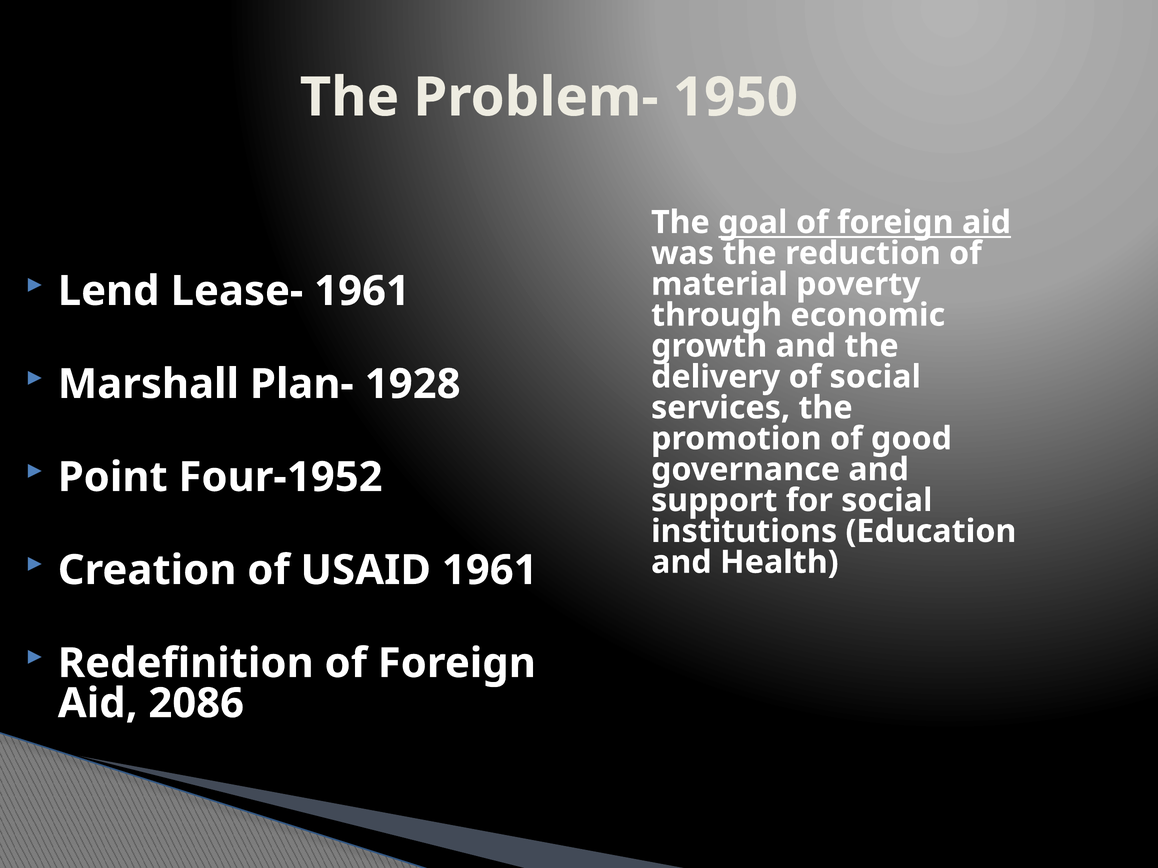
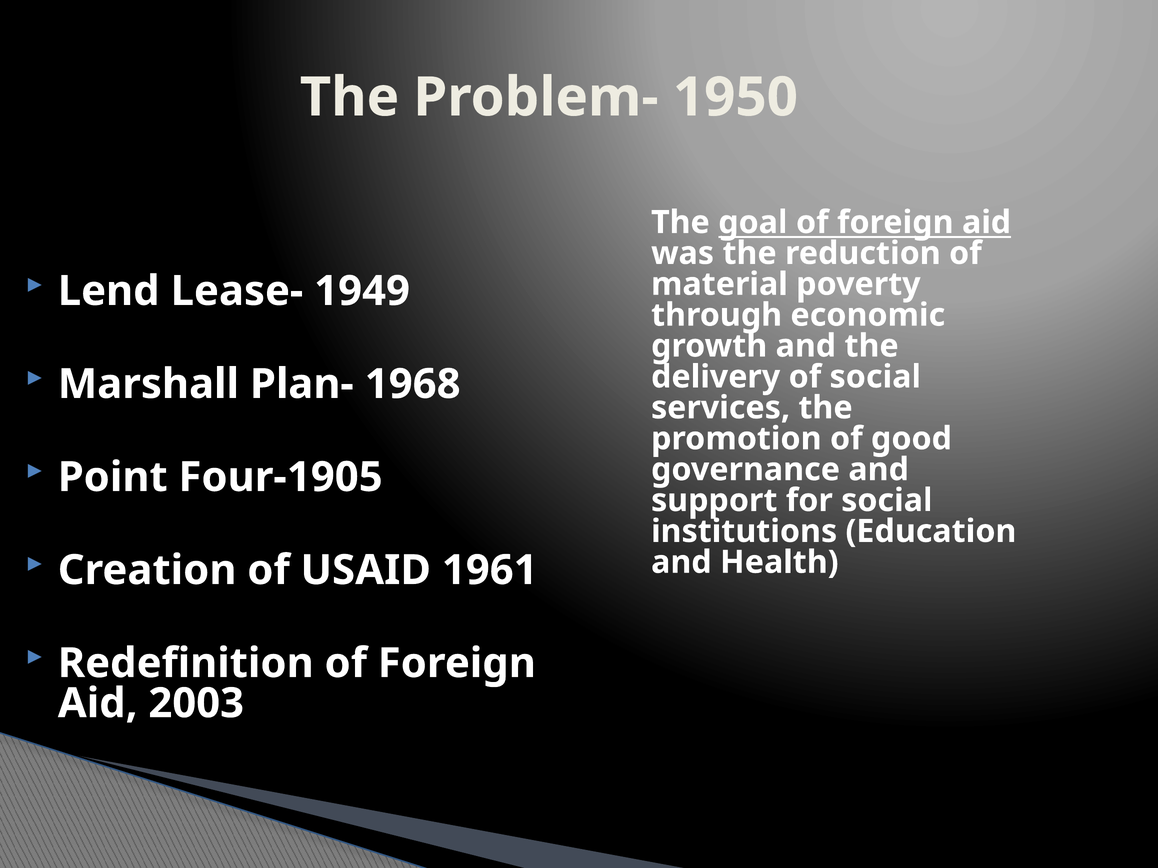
Lease- 1961: 1961 -> 1949 (362, 291)
1928: 1928 -> 1968 (413, 384)
Four-1952: Four-1952 -> Four-1905 (281, 477)
2086: 2086 -> 2003 (196, 704)
